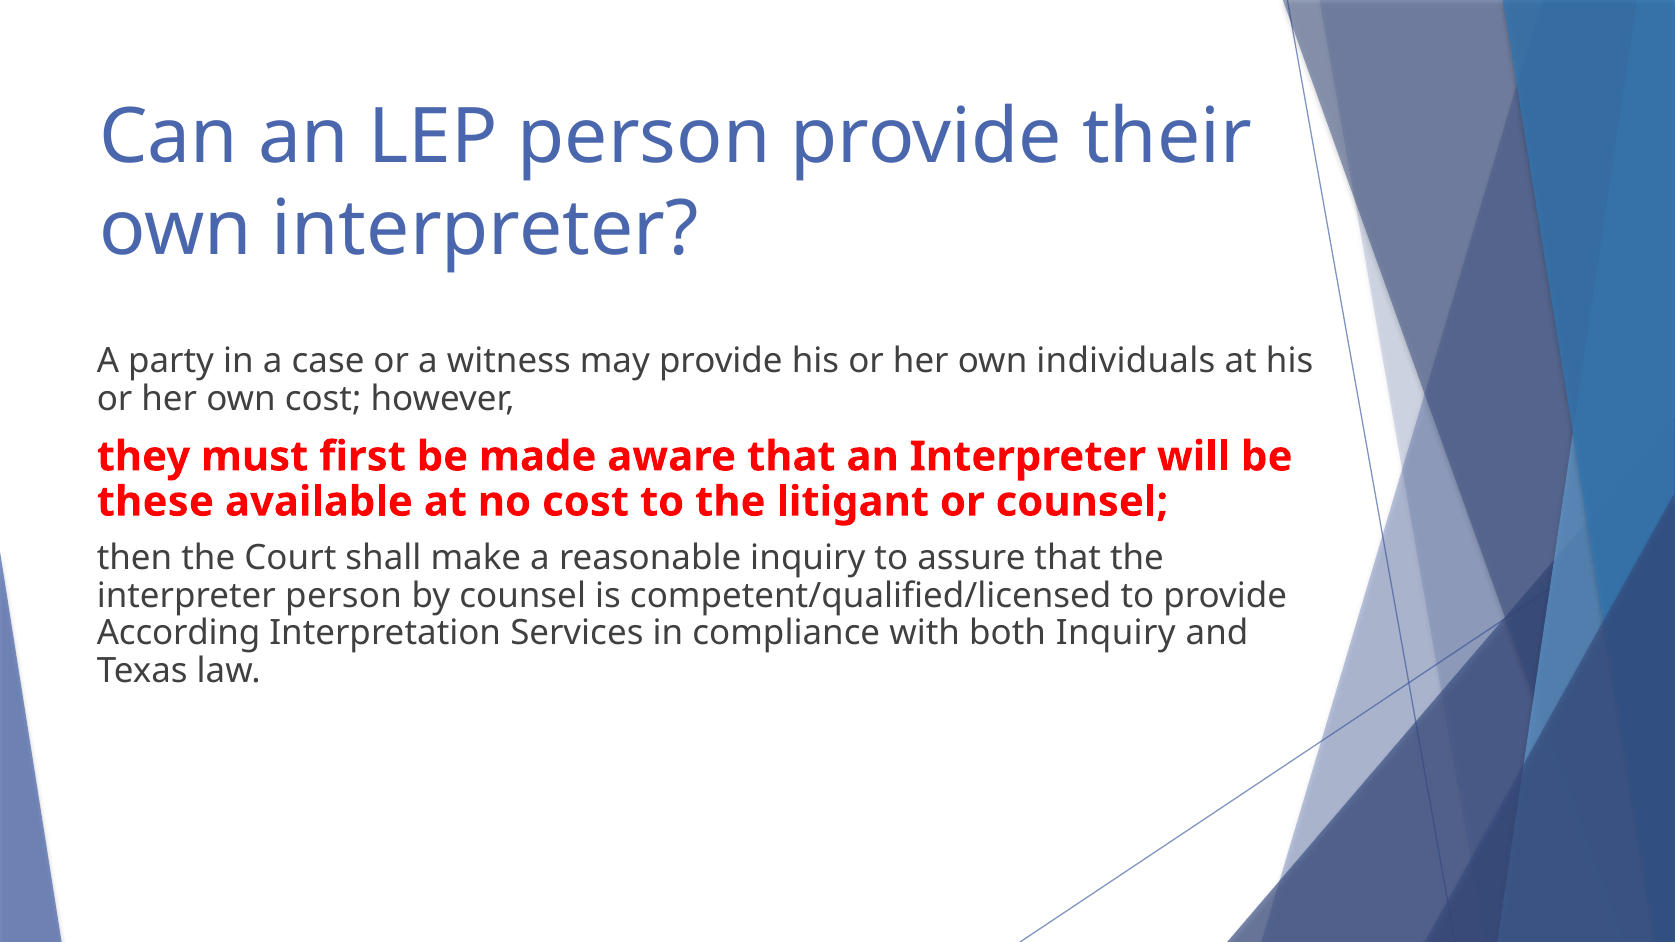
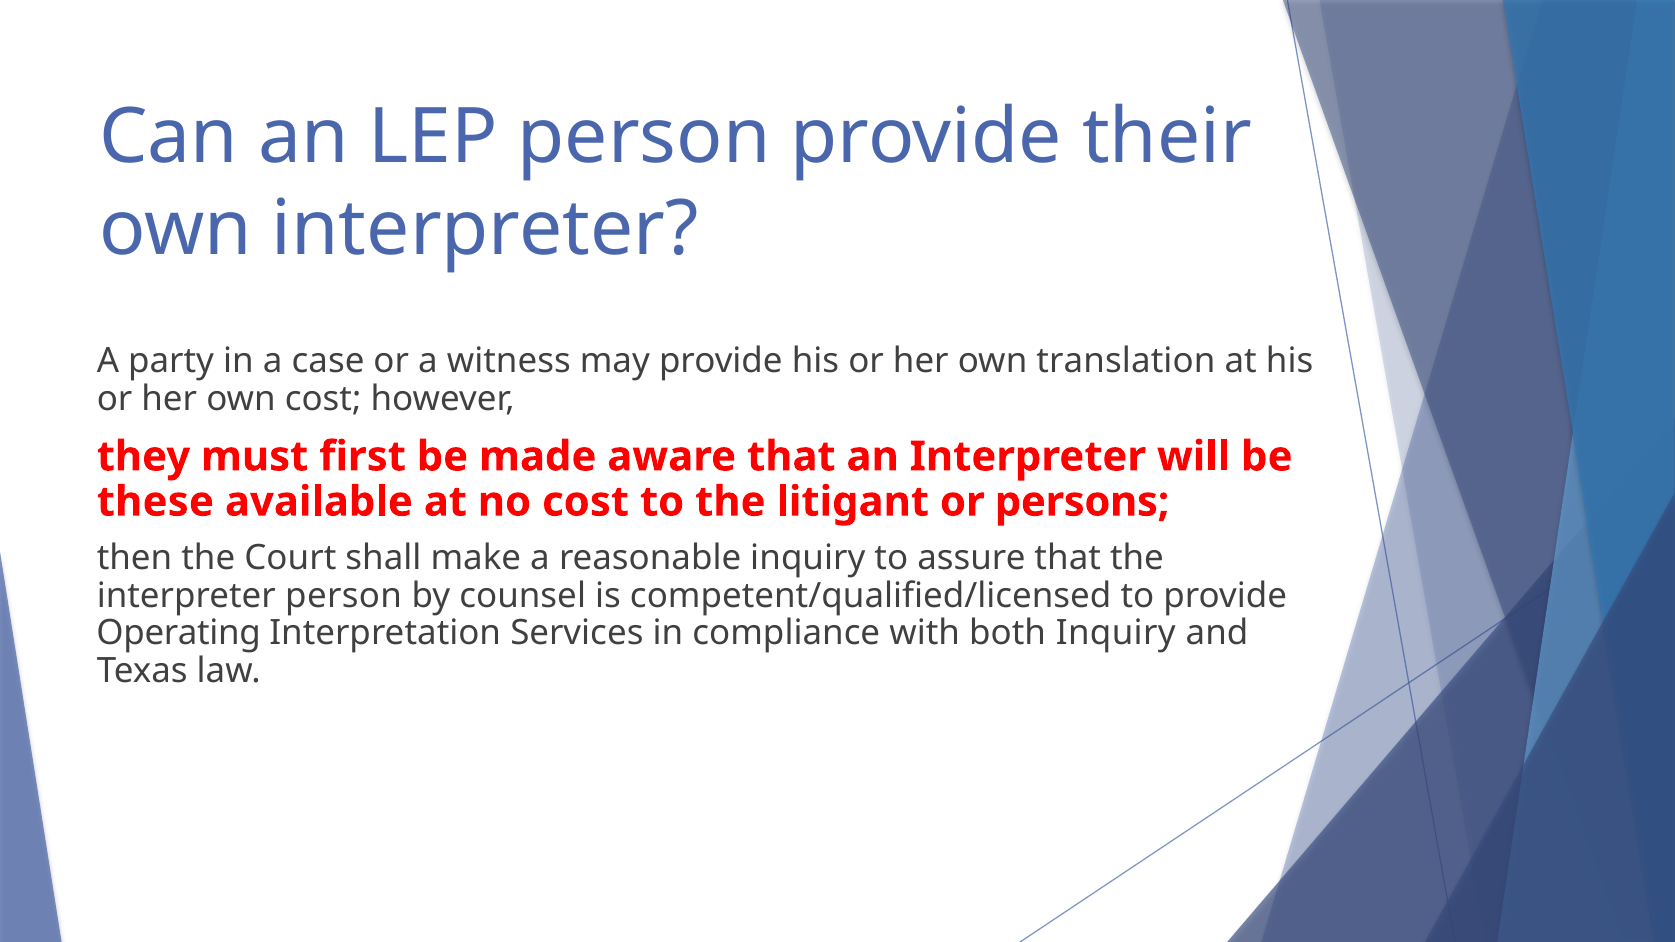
individuals: individuals -> translation (1126, 361)
or counsel: counsel -> persons (1082, 502)
According: According -> Operating (179, 634)
